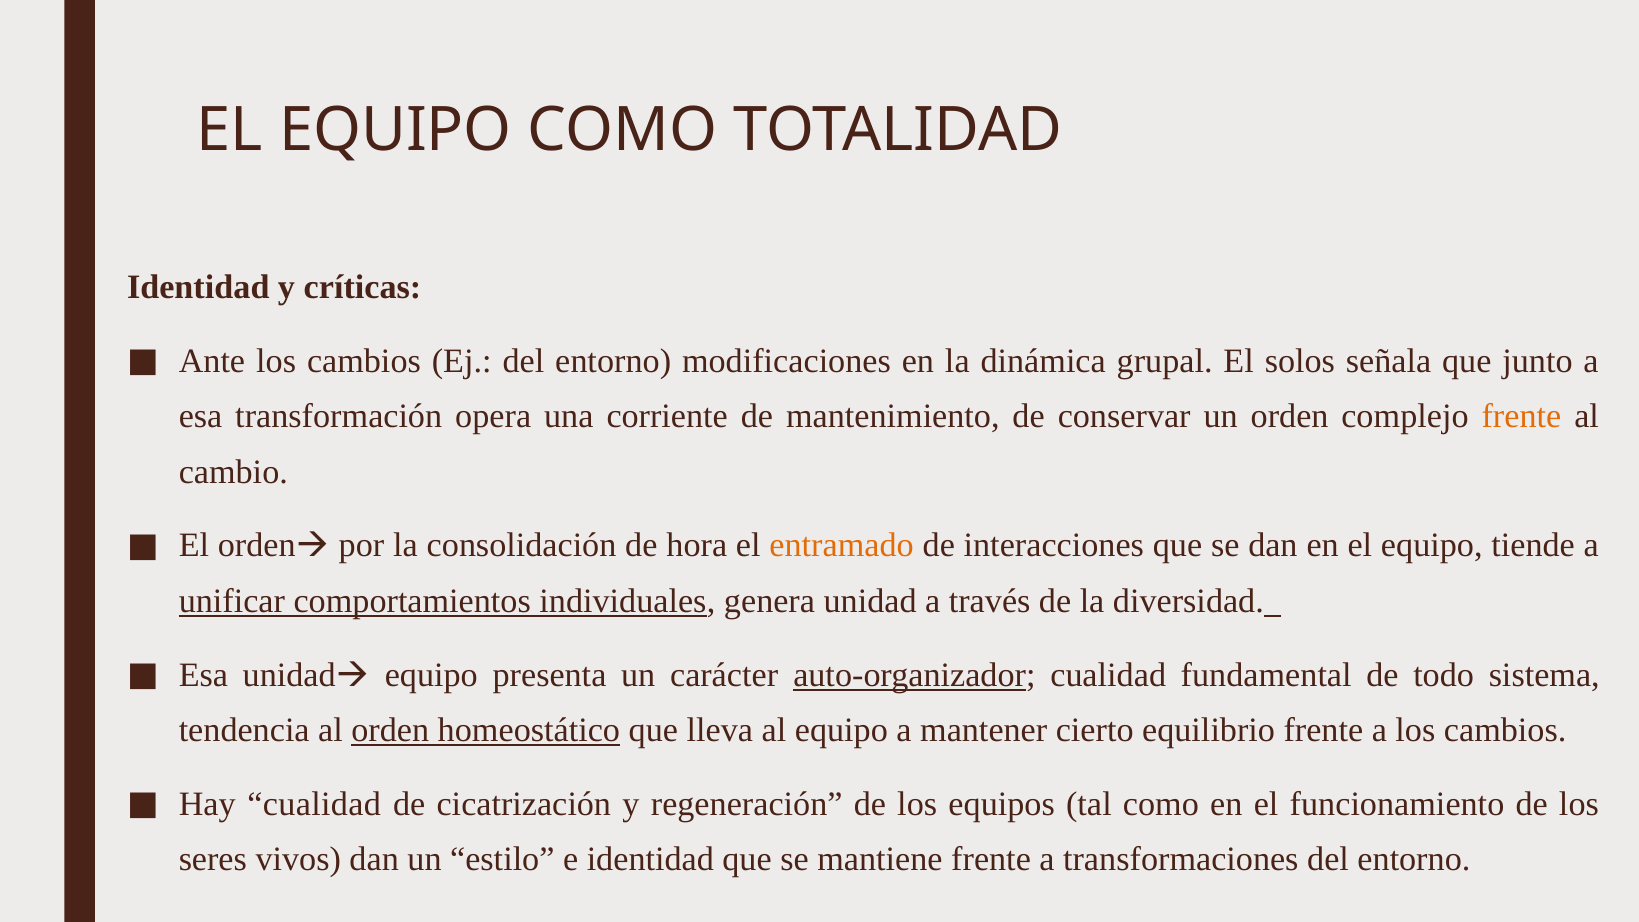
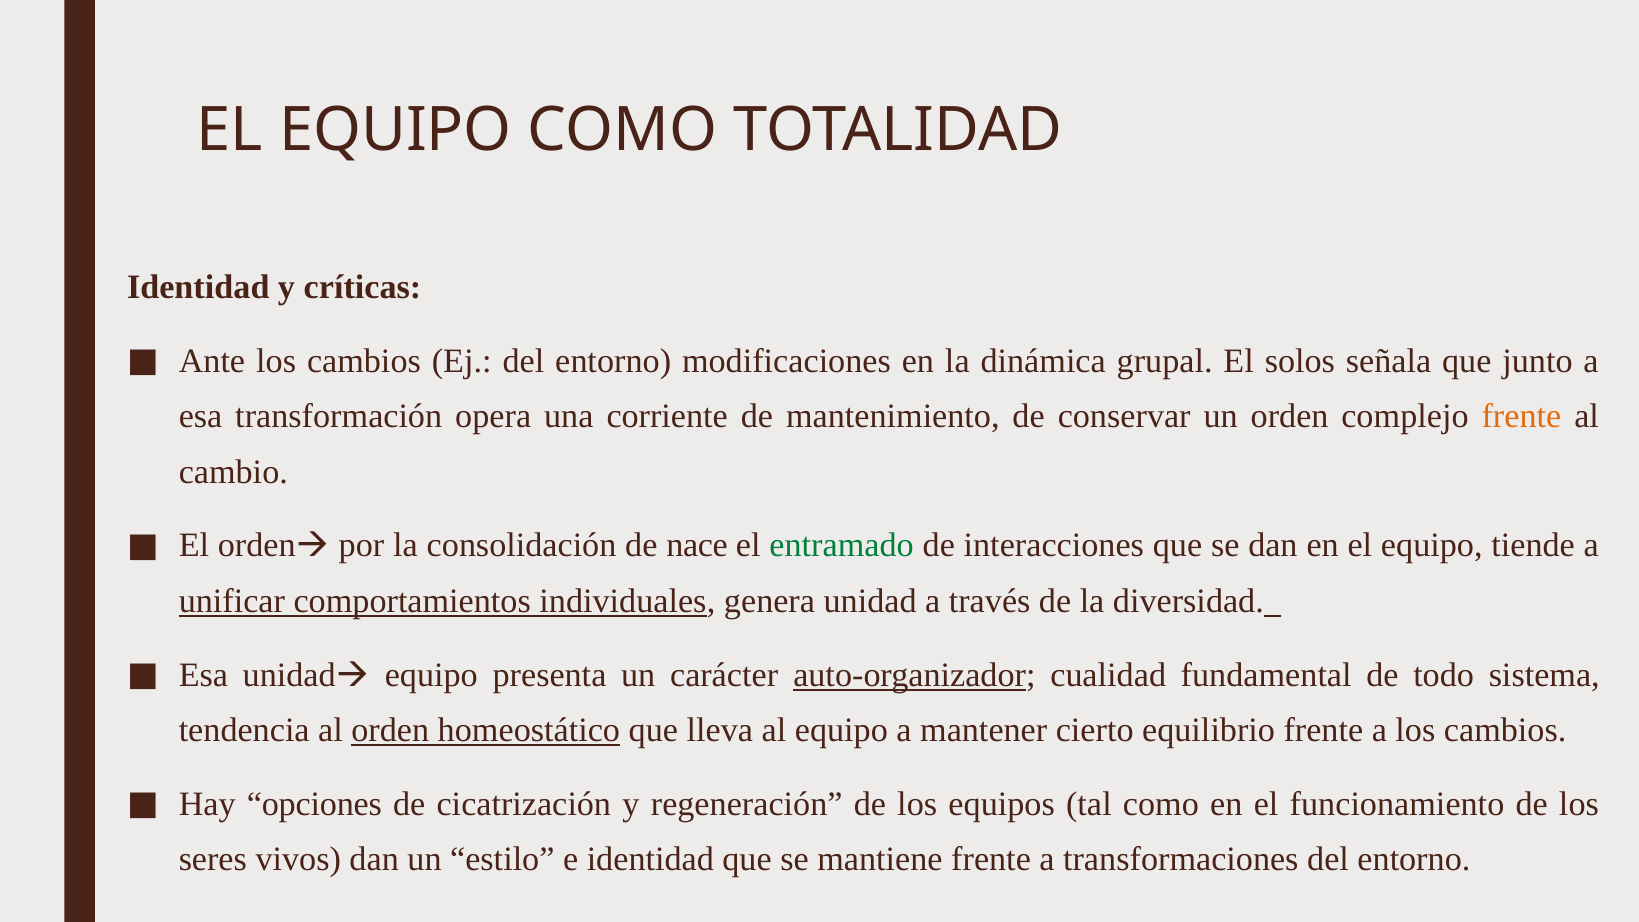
hora: hora -> nace (697, 546)
entramado colour: orange -> green (842, 546)
Hay cualidad: cualidad -> opciones (314, 804)
